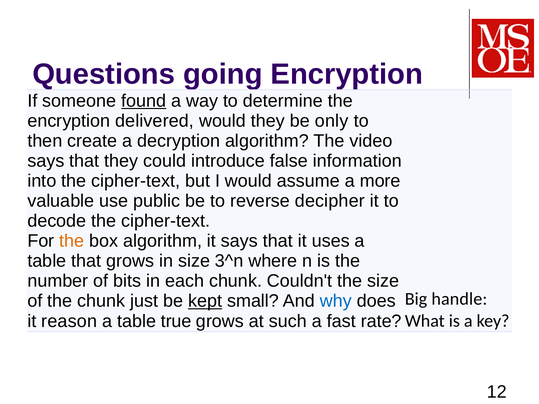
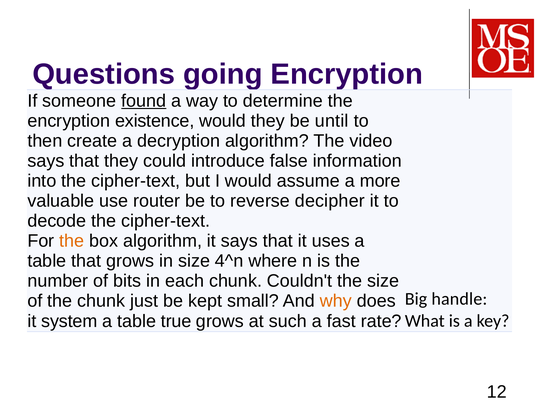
delivered: delivered -> existence (155, 121)
only: only -> until (332, 121)
public: public -> router (157, 201)
3^n: 3^n -> 4^n (229, 261)
kept underline: present -> none (205, 301)
why colour: blue -> orange (336, 301)
reason: reason -> system (69, 321)
